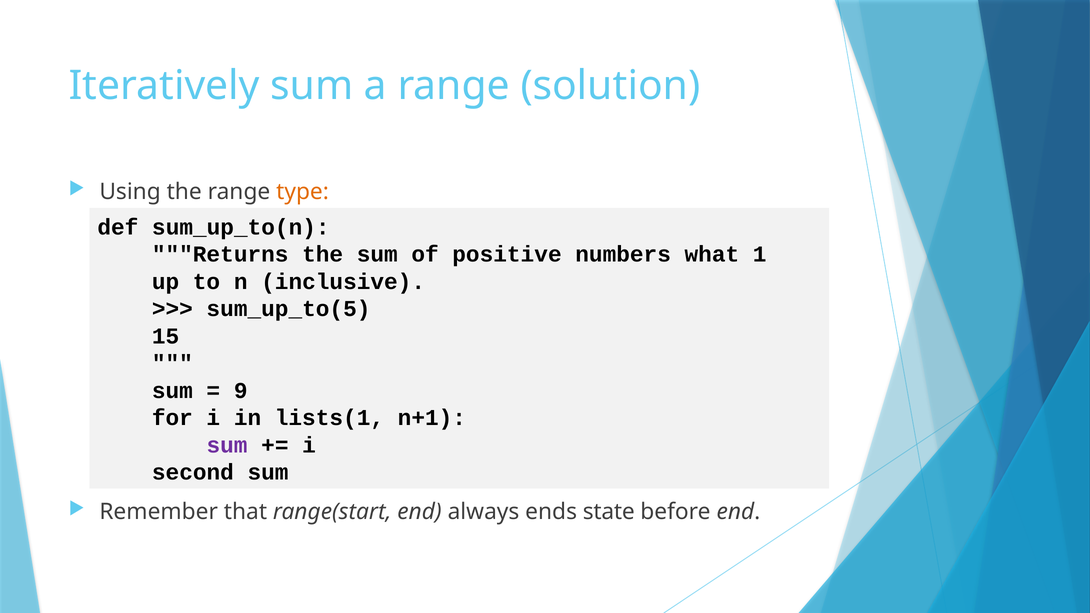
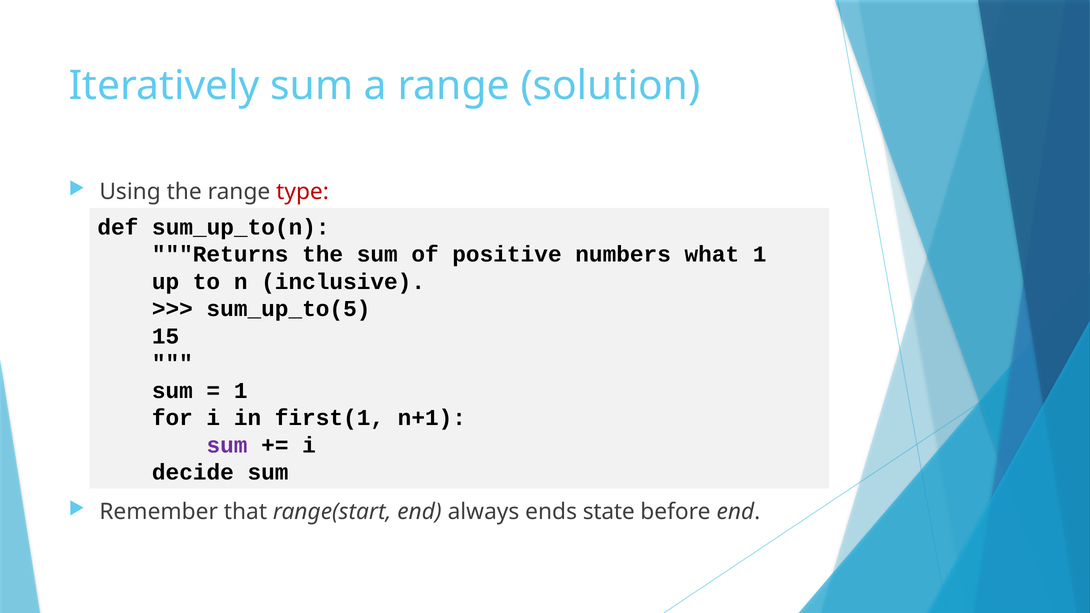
type colour: orange -> red (303, 192)
9: 9 -> 1 (241, 391)
lists(1: lists(1 -> first(1 (329, 418)
second: second -> decide (193, 473)
